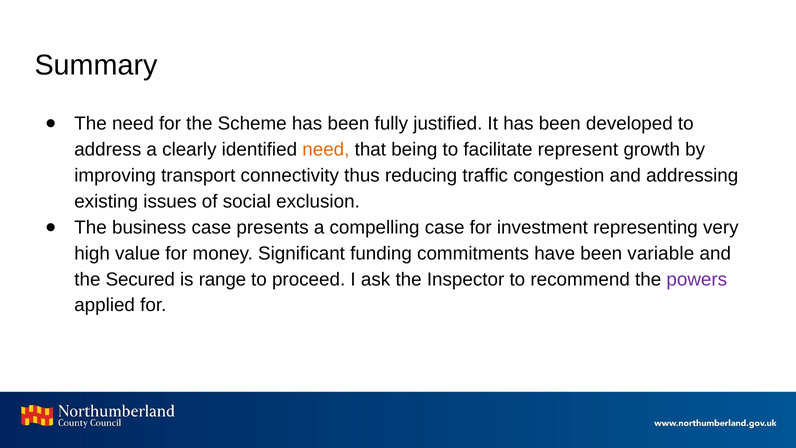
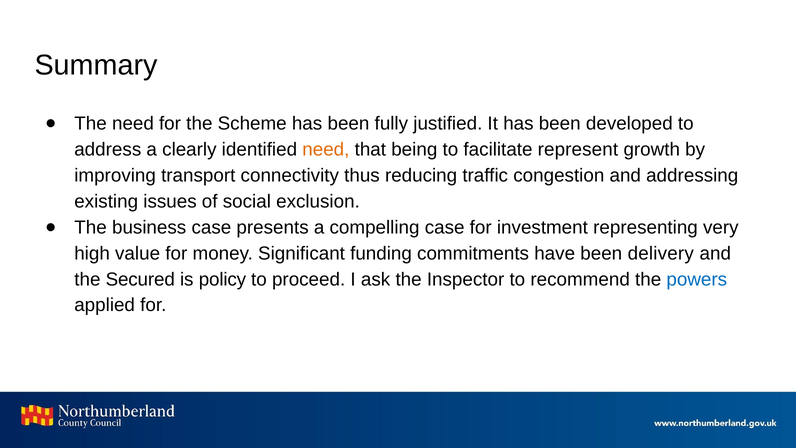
variable: variable -> delivery (661, 253)
range: range -> policy (222, 279)
powers colour: purple -> blue (697, 279)
